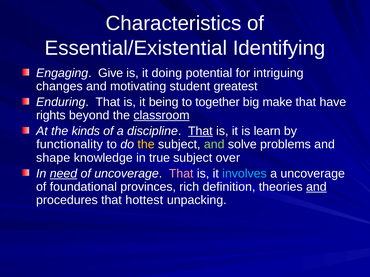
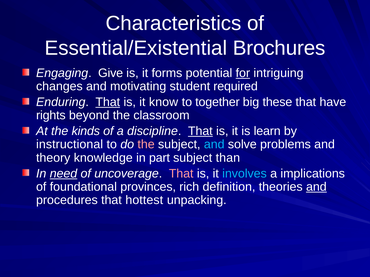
Identifying: Identifying -> Brochures (279, 48)
doing: doing -> forms (167, 73)
for underline: none -> present (243, 73)
greatest: greatest -> required (236, 87)
That underline: none -> present (108, 102)
being: being -> know (164, 102)
make: make -> these (277, 102)
classroom underline: present -> none (161, 116)
functionality: functionality -> instructional (70, 145)
the colour: yellow -> pink (146, 145)
and colour: light green -> light blue (214, 145)
shape: shape -> theory (53, 158)
true: true -> part (159, 158)
over: over -> than (228, 158)
a uncoverage: uncoverage -> implications (313, 174)
